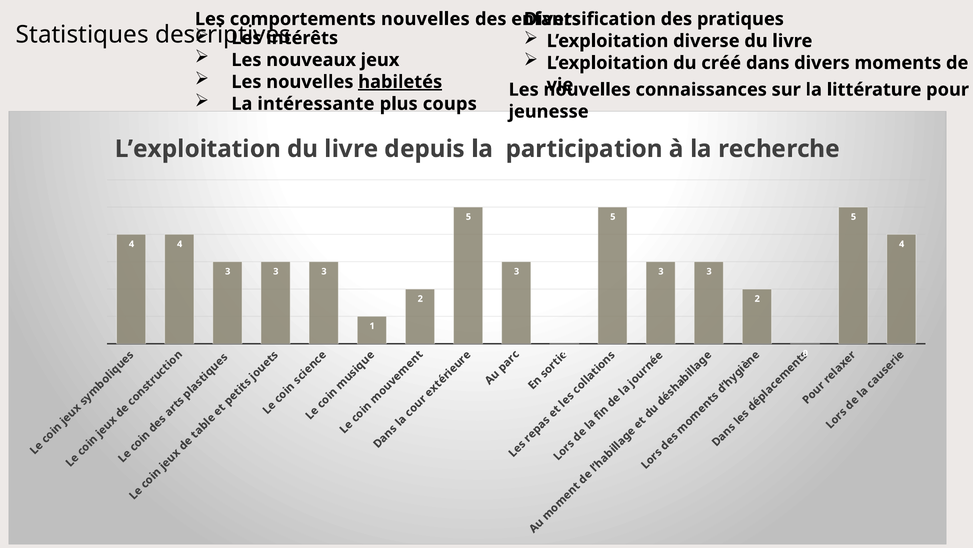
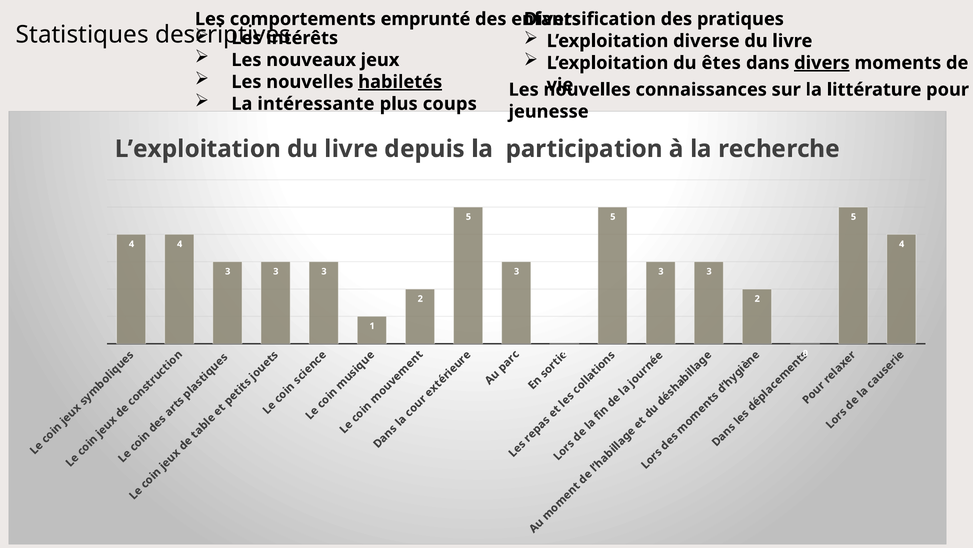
comportements nouvelles: nouvelles -> emprunté (425, 19)
créé: créé -> êtes (721, 63)
divers underline: none -> present (822, 63)
